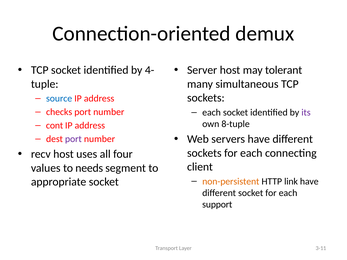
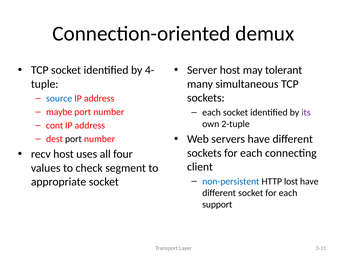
checks: checks -> maybe (59, 112)
8-tuple: 8-tuple -> 2-tuple (236, 124)
port colour: purple -> black (73, 139)
needs: needs -> check (89, 168)
non-persistent colour: orange -> blue (231, 182)
link: link -> lost (291, 182)
